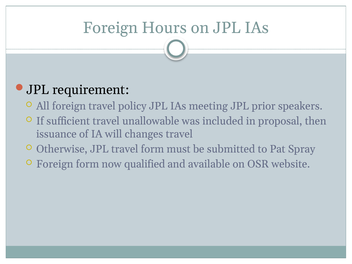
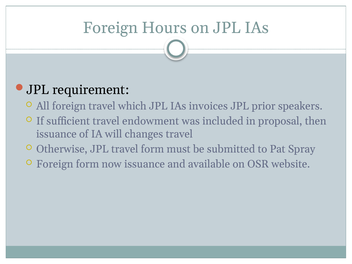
policy: policy -> which (132, 106)
meeting: meeting -> invoices (208, 106)
unallowable: unallowable -> endowment (151, 121)
now qualified: qualified -> issuance (145, 164)
